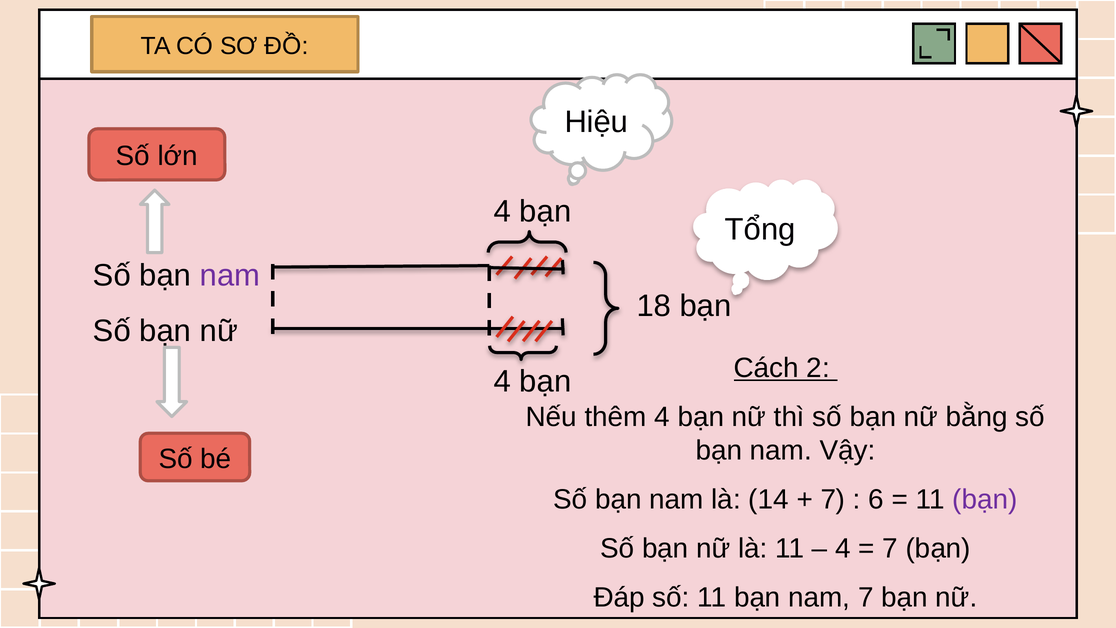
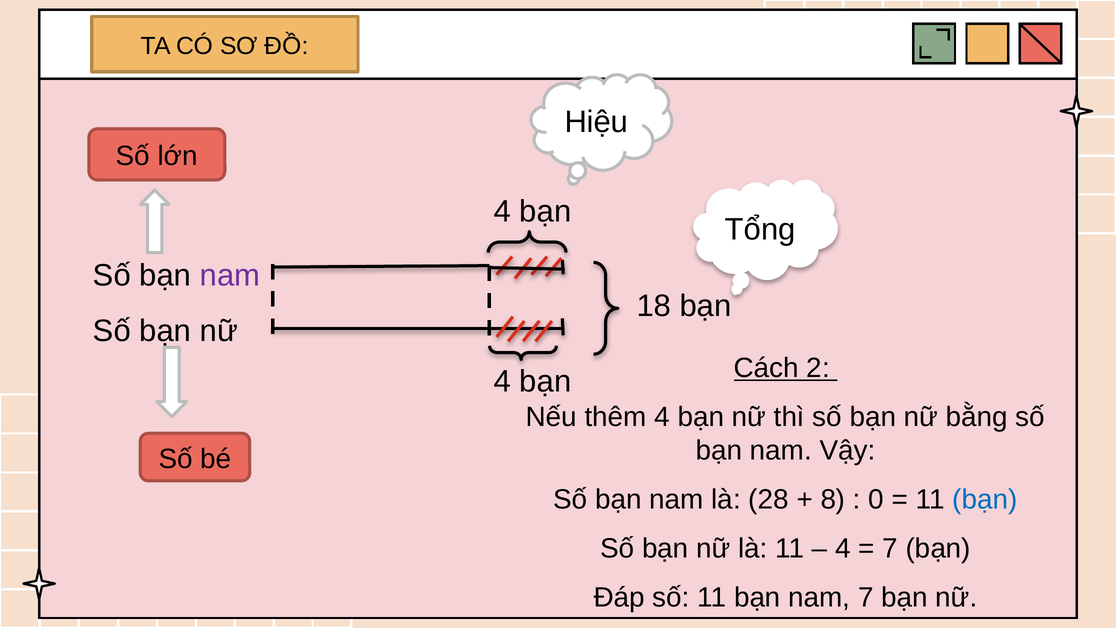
14: 14 -> 28 (769, 499)
7: 7 -> 8 (833, 499)
6: 6 -> 0 (876, 499)
bạn colour: purple -> blue (985, 499)
